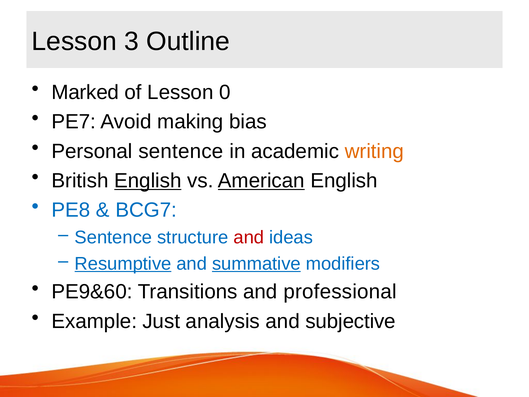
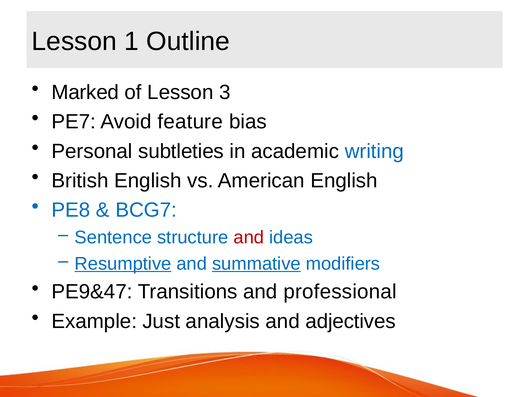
3: 3 -> 1 (132, 41)
0: 0 -> 3 (225, 92)
making: making -> feature (190, 122)
Personal sentence: sentence -> subtleties (181, 151)
writing colour: orange -> blue (374, 151)
English underline: present -> none (148, 181)
American underline: present -> none (261, 181)
PE9&60: PE9&60 -> PE9&47 (92, 292)
subjective: subjective -> adjectives (351, 321)
